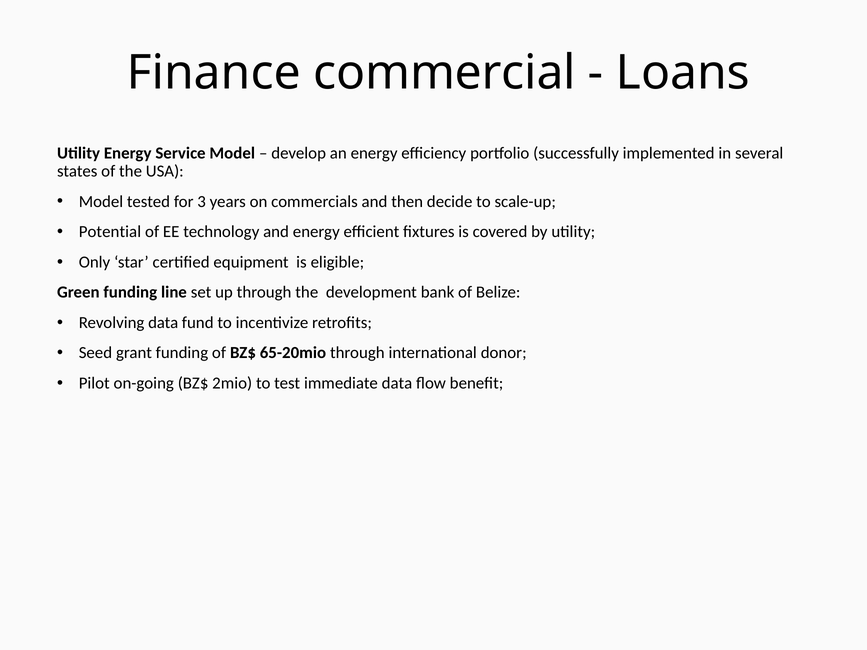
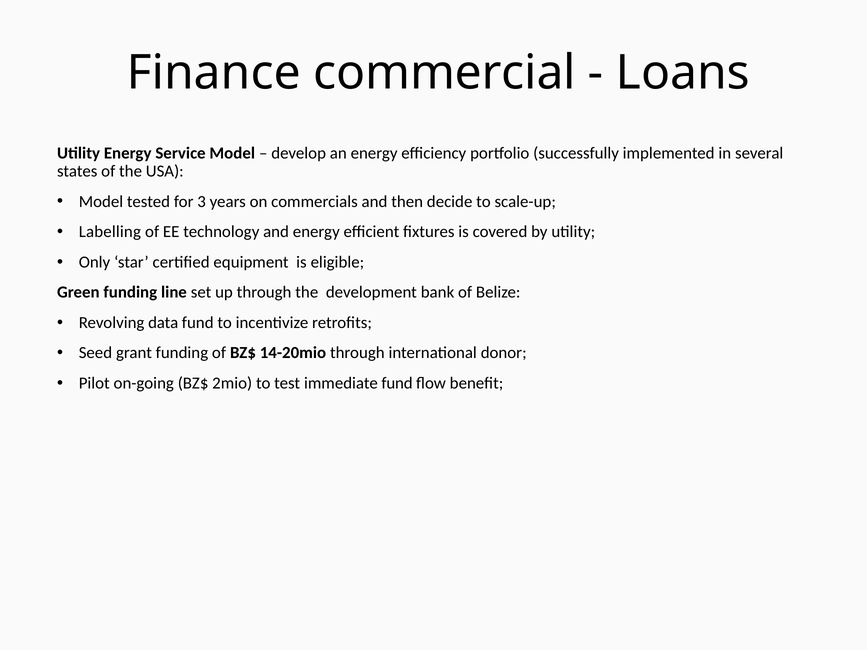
Potential: Potential -> Labelling (110, 232)
65-20mio: 65-20mio -> 14-20mio (293, 353)
immediate data: data -> fund (397, 383)
